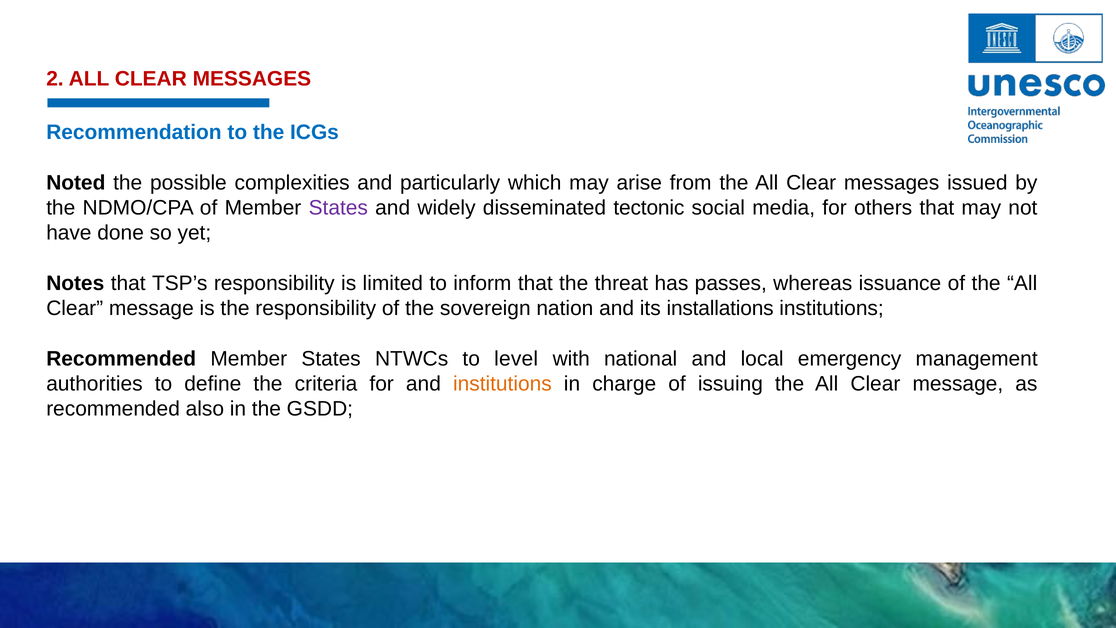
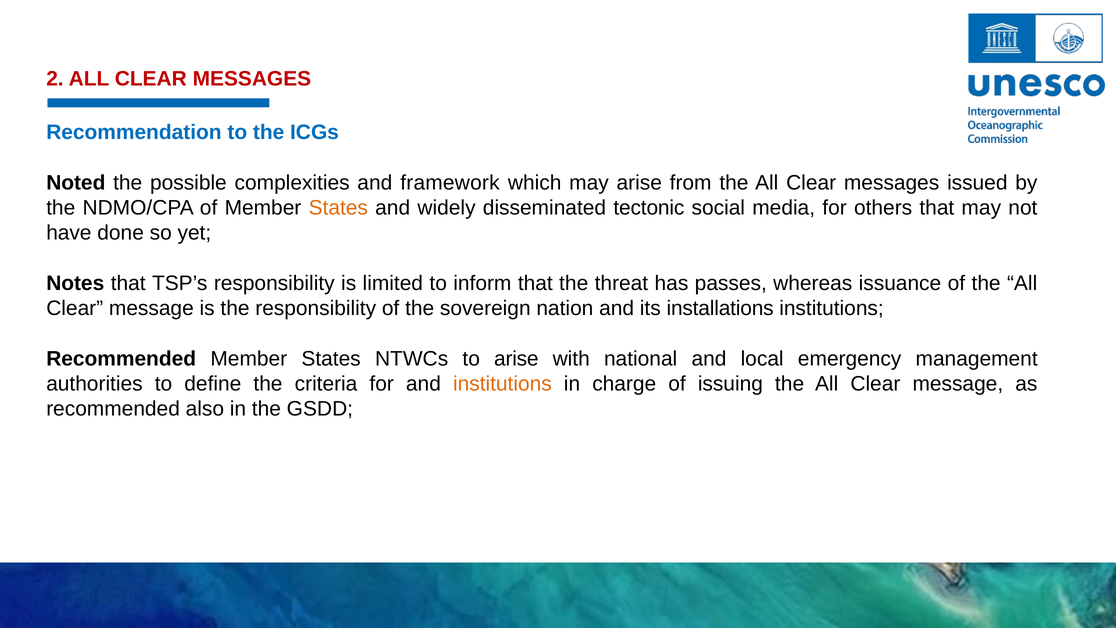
particularly: particularly -> framework (450, 183)
States colour: purple -> orange (338, 208)
to level: level -> arise (516, 359)
